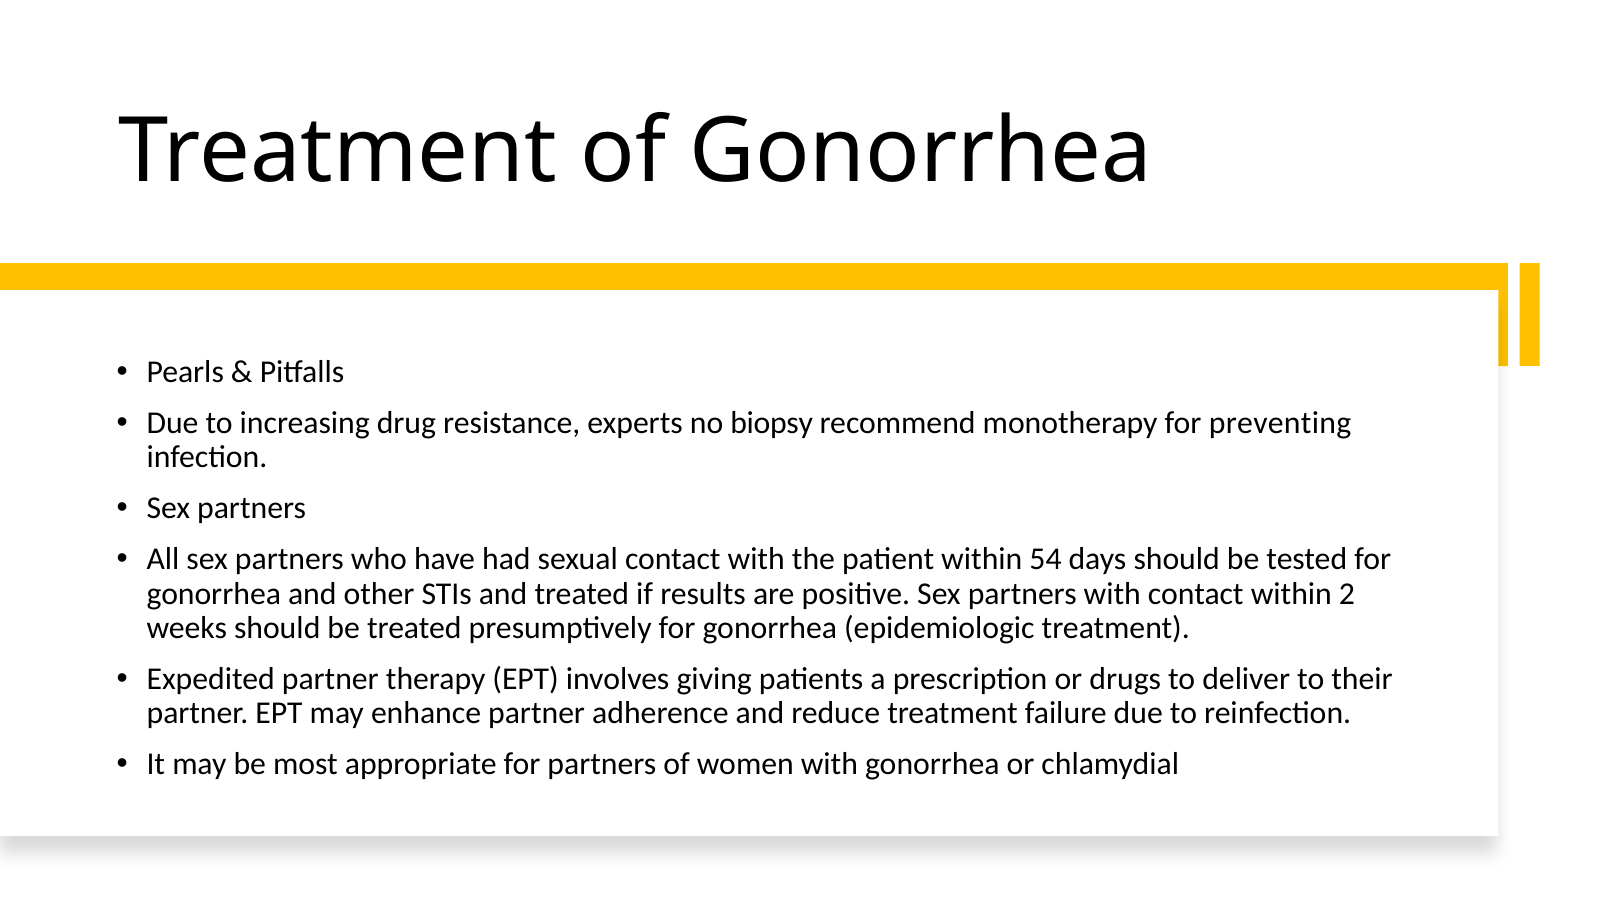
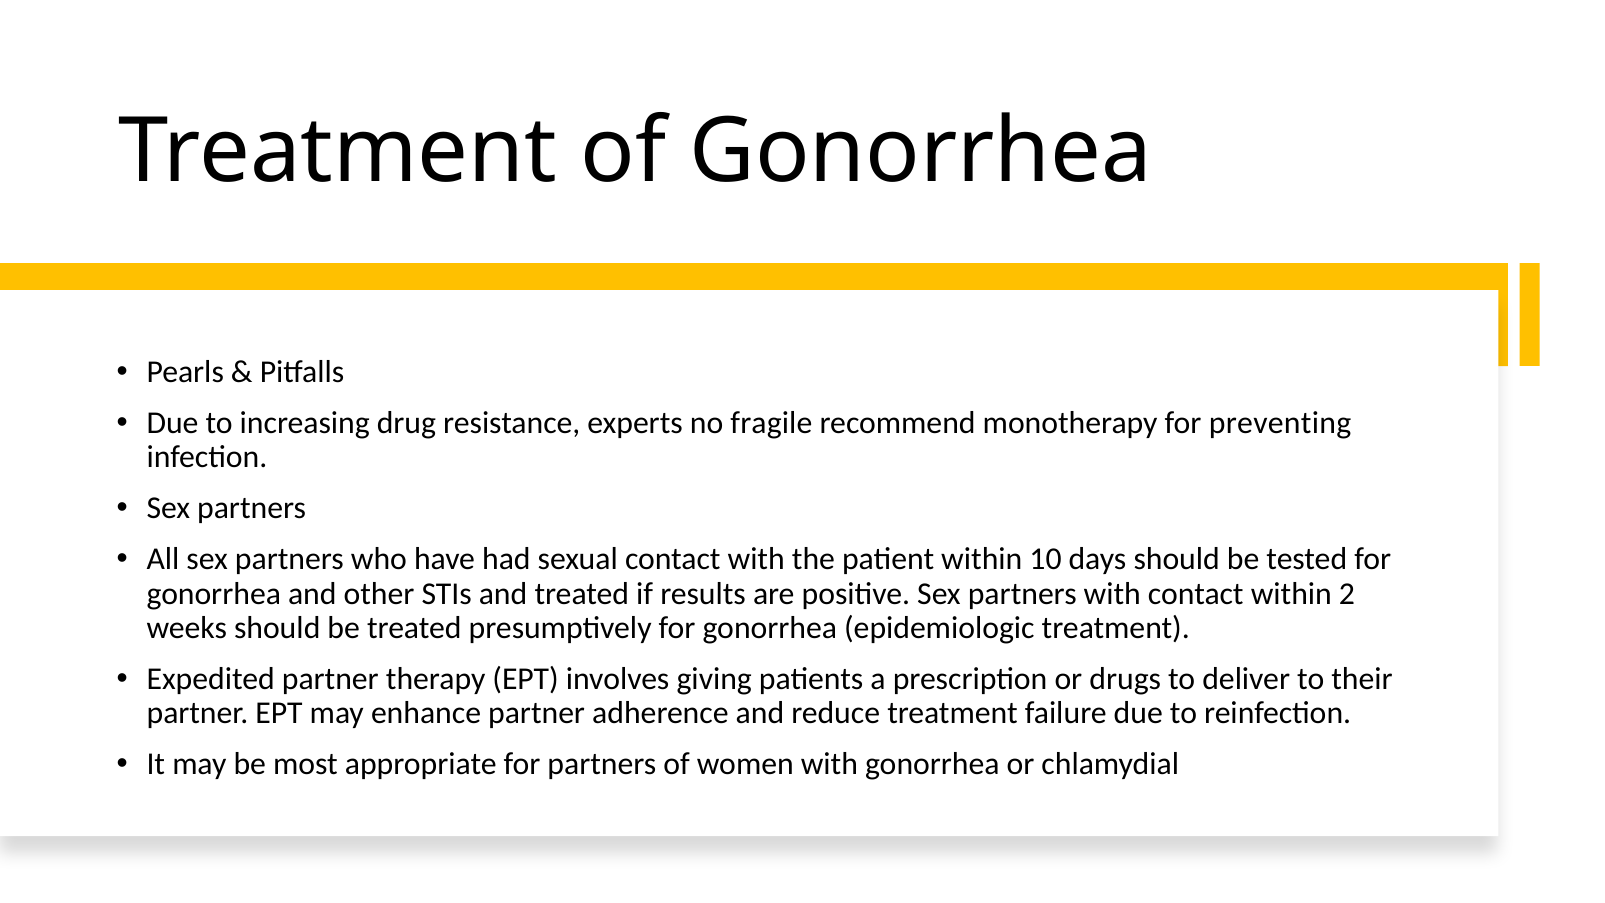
biopsy: biopsy -> fragile (771, 423)
54: 54 -> 10 (1046, 559)
